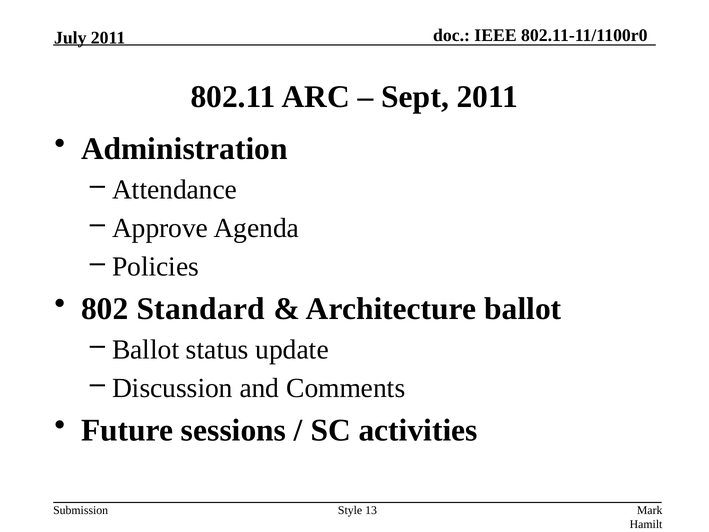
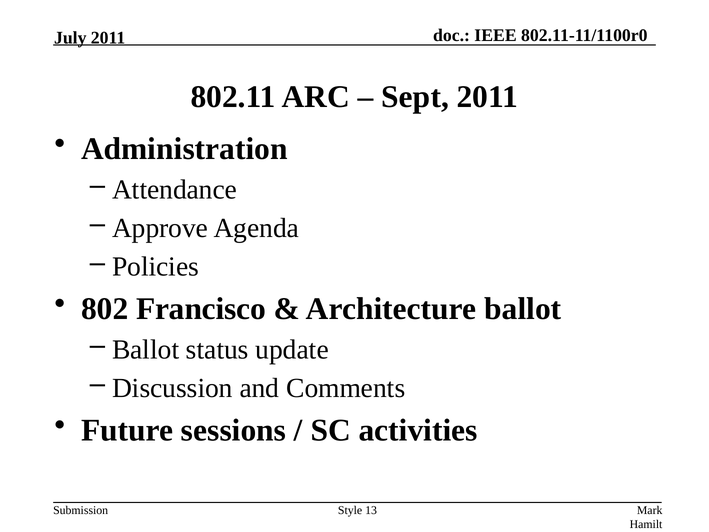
Standard: Standard -> Francisco (201, 309)
